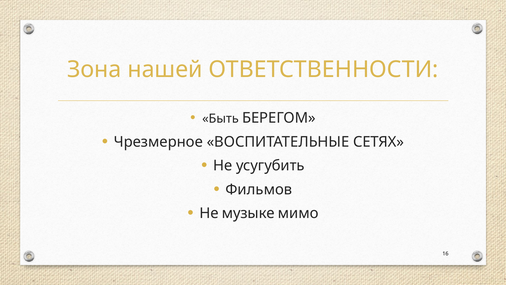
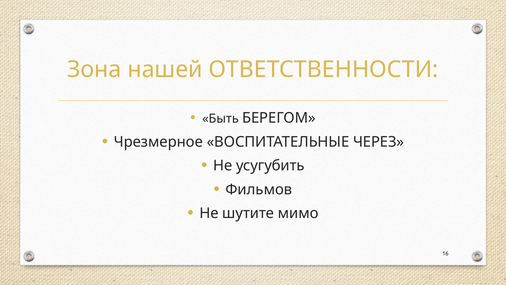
СЕТЯХ: СЕТЯХ -> ЧЕРЕЗ (379, 142)
музыке: музыке -> шутите (248, 213)
